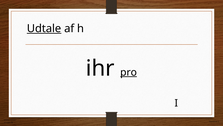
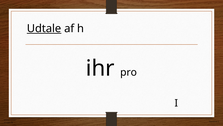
pro underline: present -> none (129, 72)
